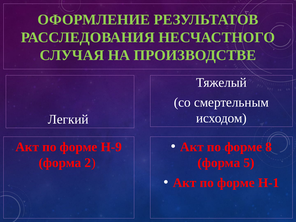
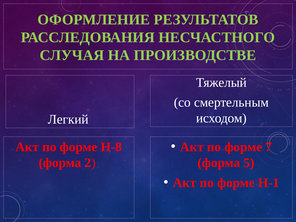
8: 8 -> 7 (269, 147)
Н-9: Н-9 -> Н-8 (111, 147)
